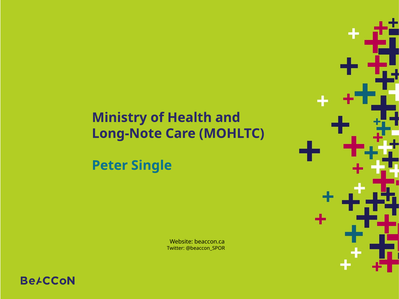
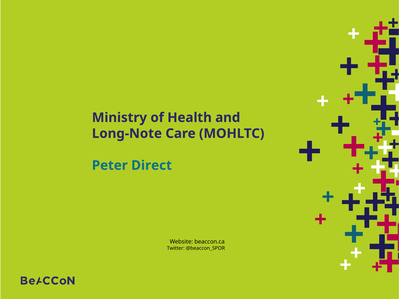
Single: Single -> Direct (152, 166)
